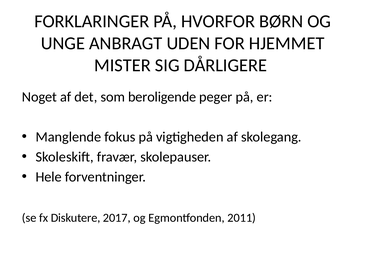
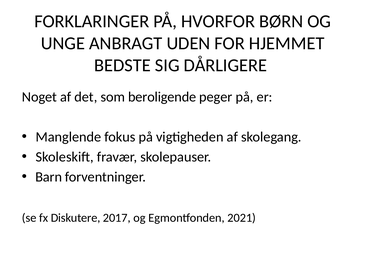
MISTER: MISTER -> BEDSTE (122, 65)
Hele: Hele -> Barn (49, 177)
2011: 2011 -> 2021 (242, 218)
